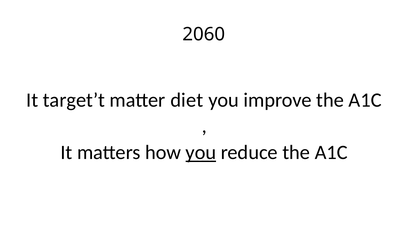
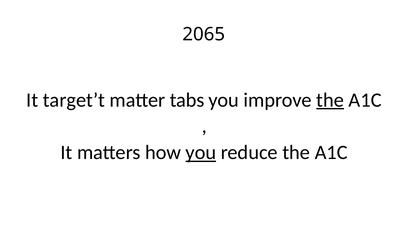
2060: 2060 -> 2065 (204, 34)
diet: diet -> tabs (187, 100)
the underline: none -> present (330, 100)
